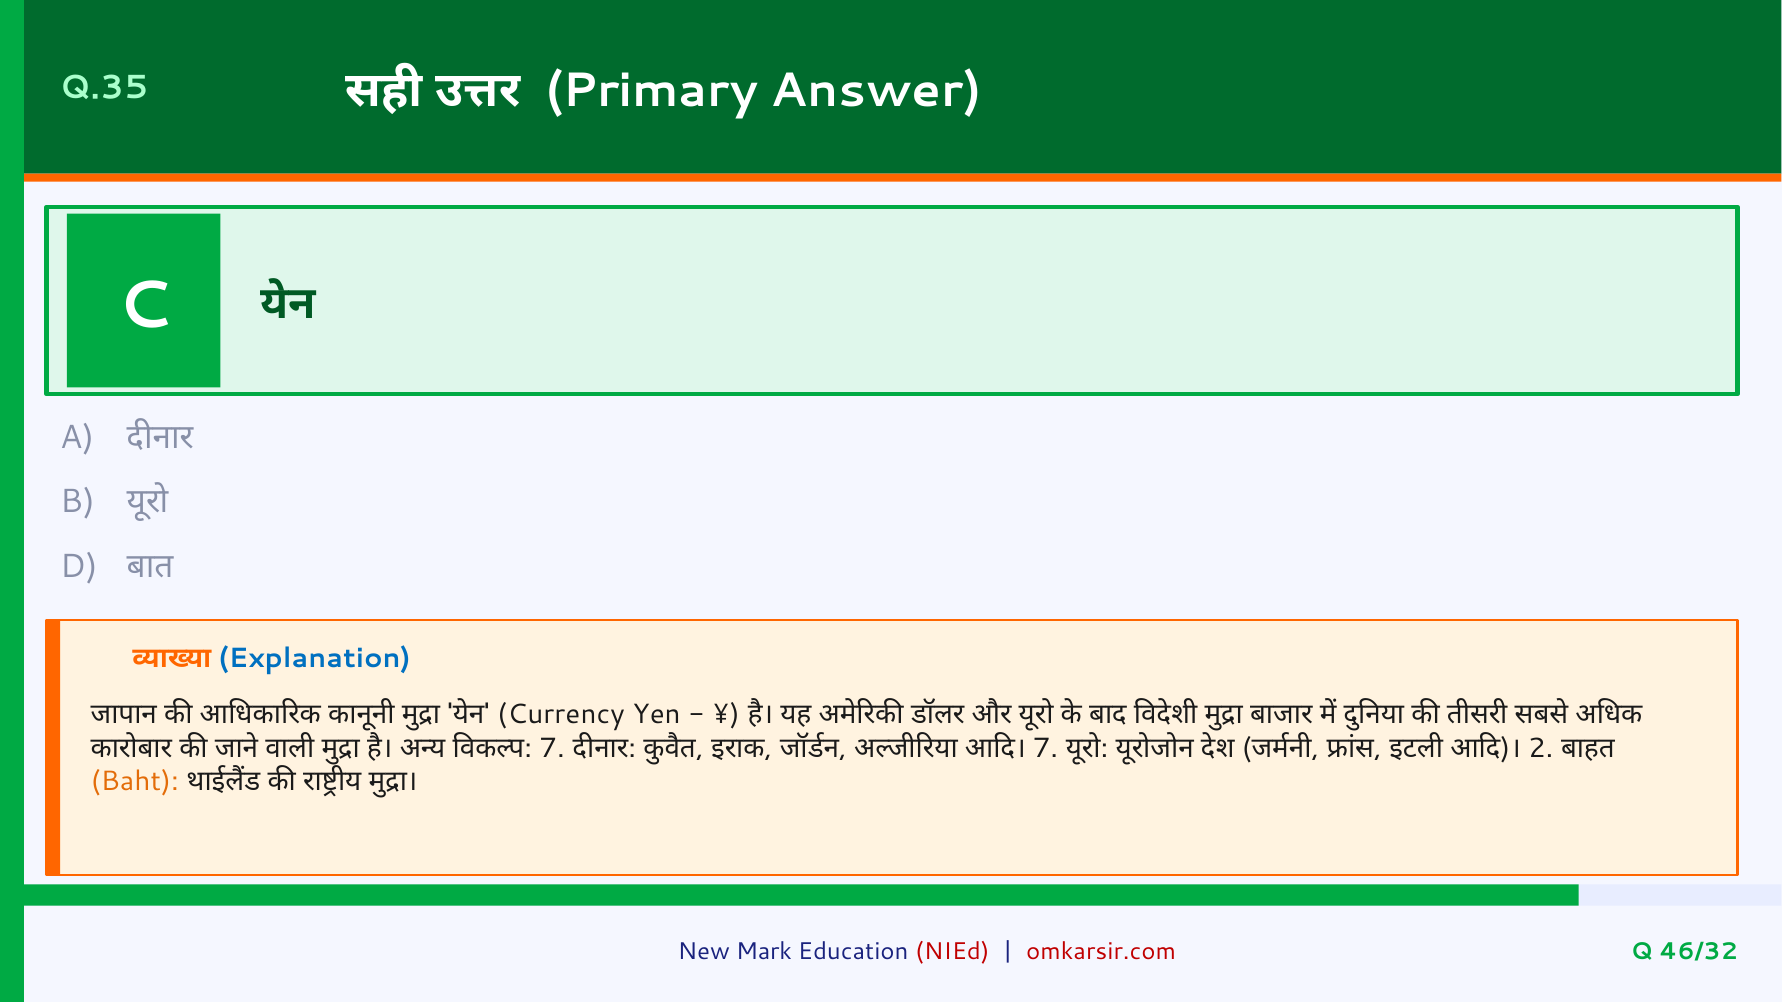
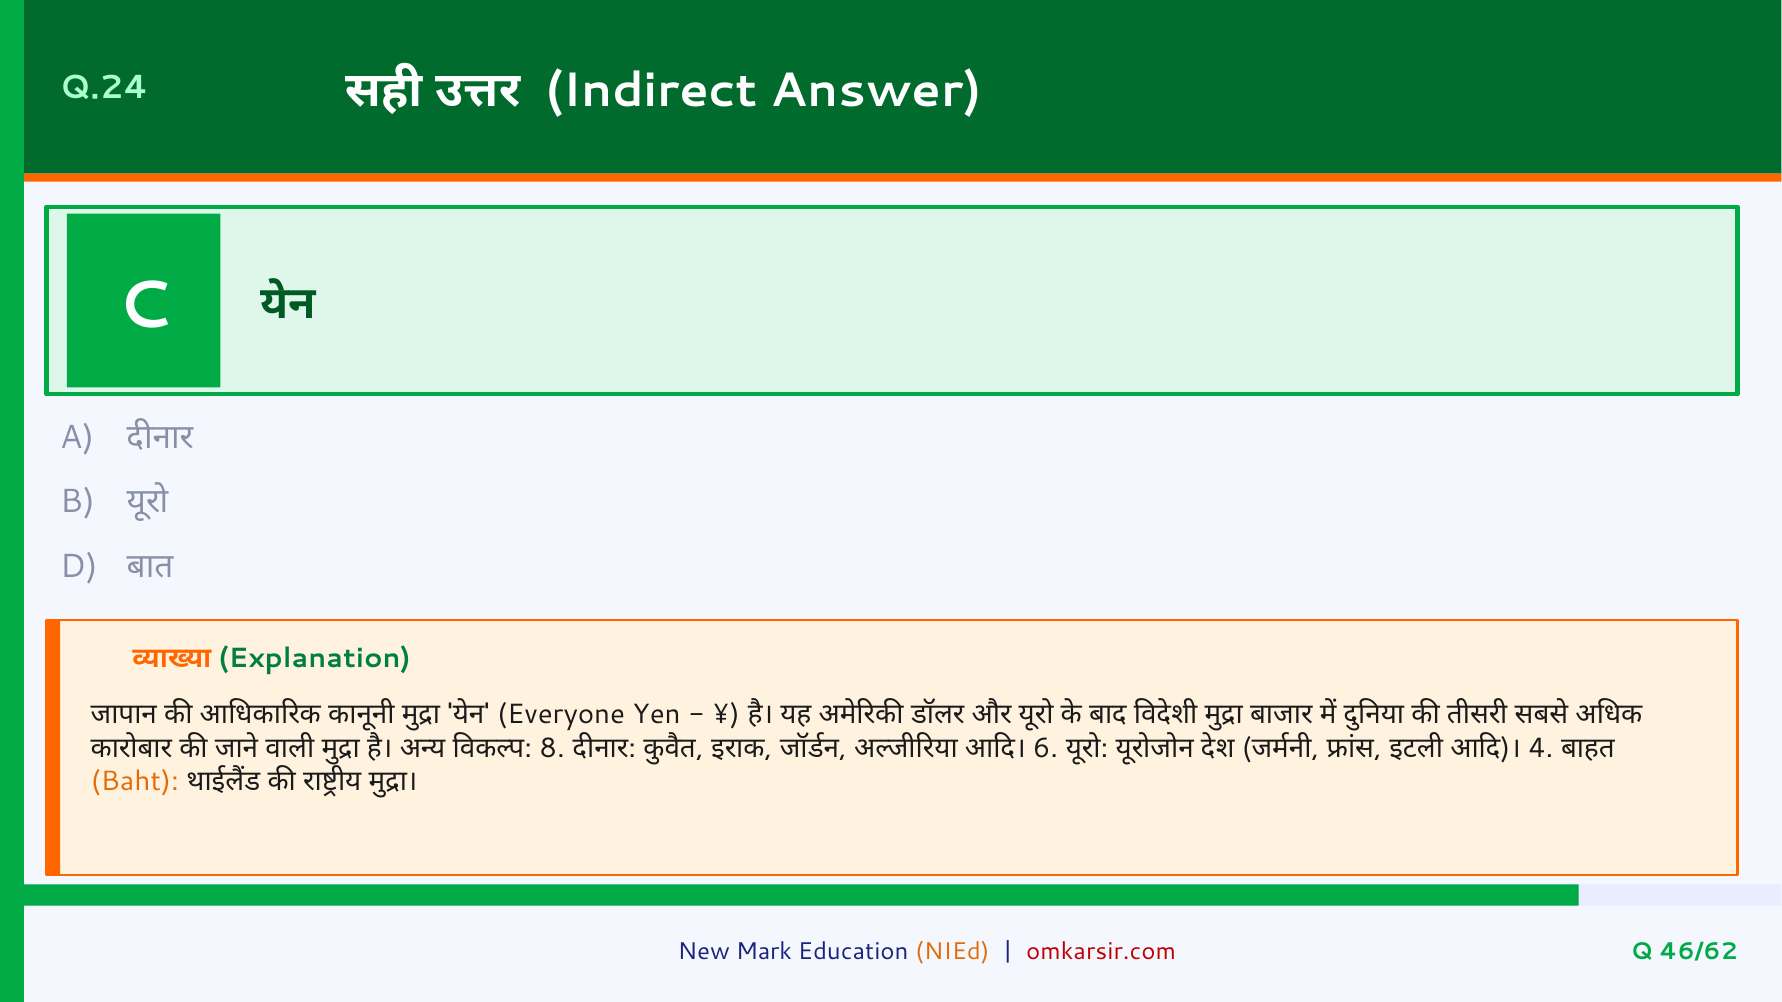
Q.35: Q.35 -> Q.24 (104, 88)
Primary: Primary -> Indirect (652, 90)
Explanation colour: blue -> green (315, 658)
Currency: Currency -> Everyone (561, 715)
7: 7 -> 8 (552, 748)
7: 7 -> 6 (1046, 748)
2: 2 -> 4 (1541, 748)
NIEd colour: red -> orange (952, 952)
46/32: 46/32 -> 46/62 (1699, 952)
